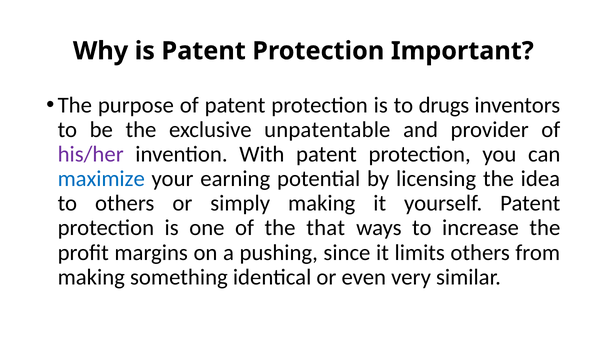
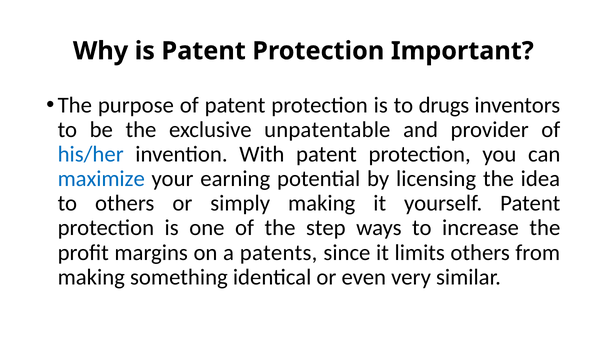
his/her colour: purple -> blue (91, 154)
that: that -> step (326, 228)
pushing: pushing -> patents (279, 253)
